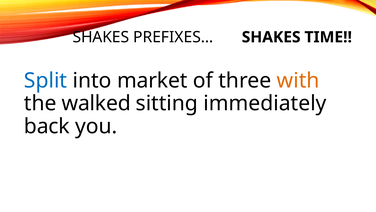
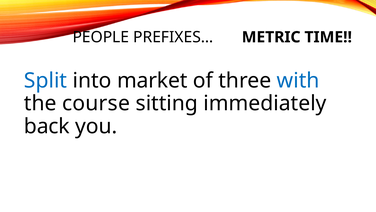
SHAKES: SHAKES -> PEOPLE (101, 37)
PREFIXES… SHAKES: SHAKES -> METRIC (271, 37)
with colour: orange -> blue (298, 80)
walked: walked -> course (96, 103)
